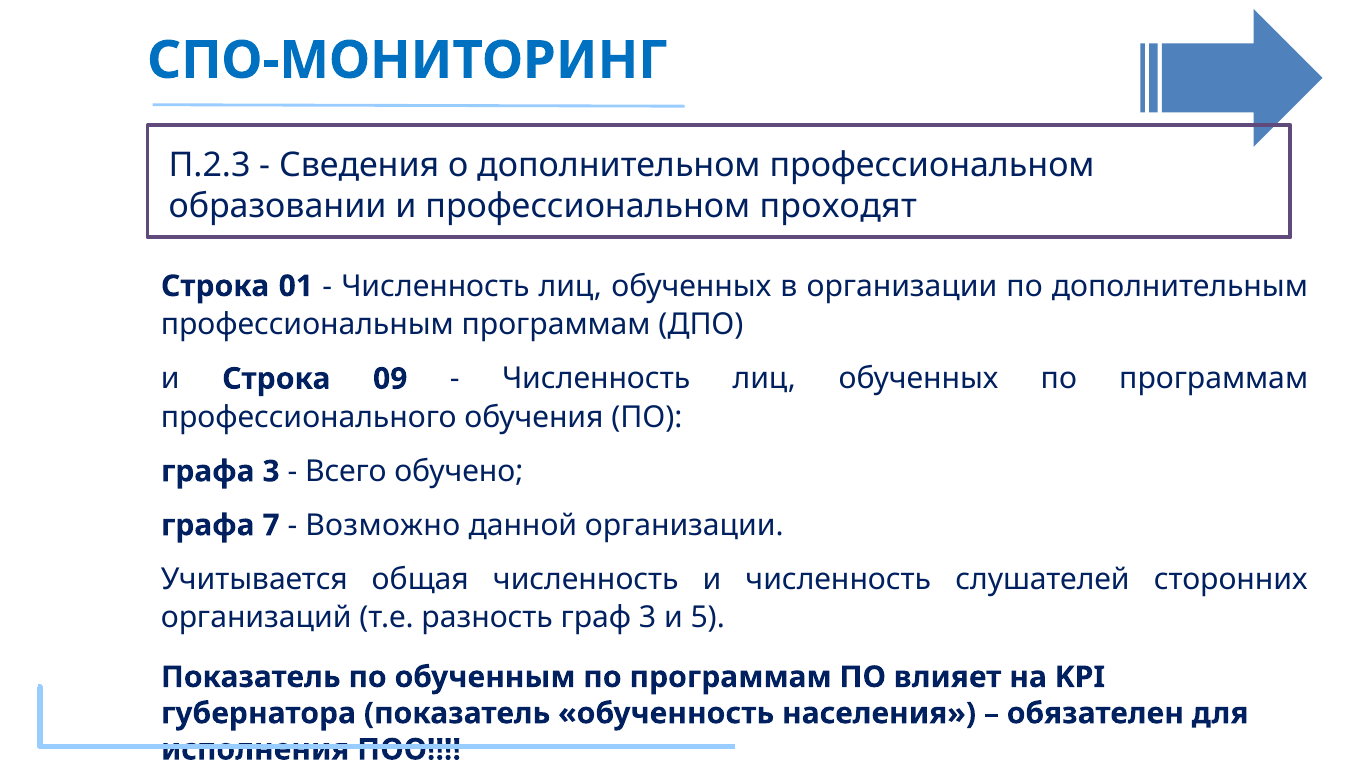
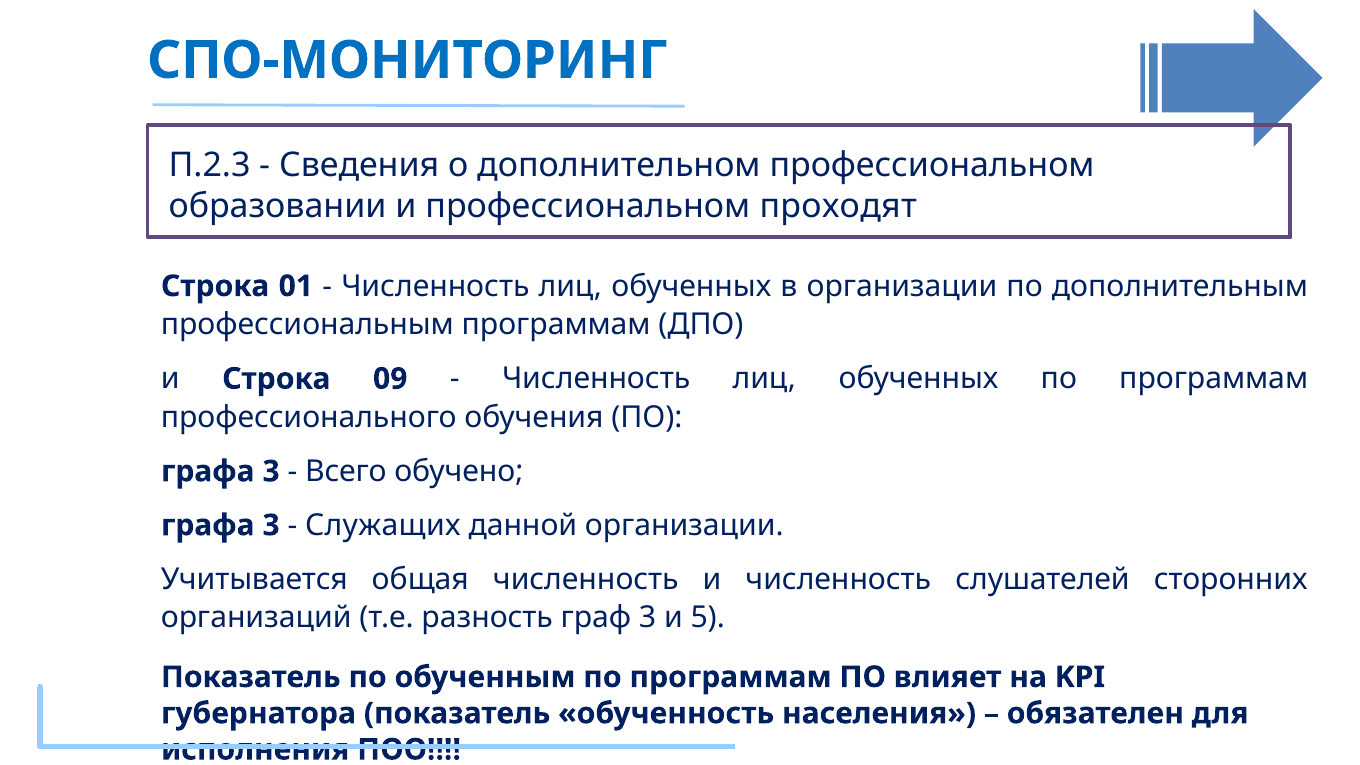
7: 7 -> 3 (271, 525)
Возможно: Возможно -> Служащих (383, 525)
